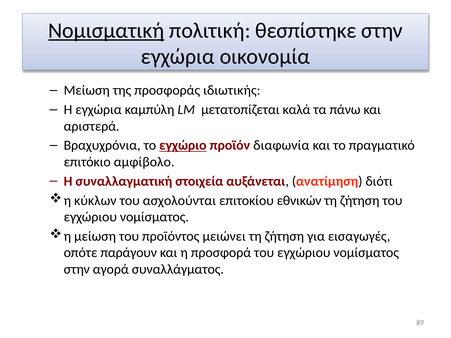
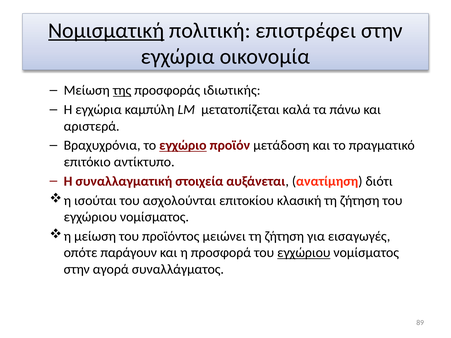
θεσπίστηκε: θεσπίστηκε -> επιστρέφει (306, 30)
της underline: none -> present (122, 90)
διαφωνία: διαφωνία -> μετάδοση (281, 146)
αμφίβολο: αμφίβολο -> αντίκτυπο (144, 162)
κύκλων: κύκλων -> ισούται (95, 201)
εθνικών: εθνικών -> κλασική (299, 201)
εγχώριου underline: none -> present (304, 253)
